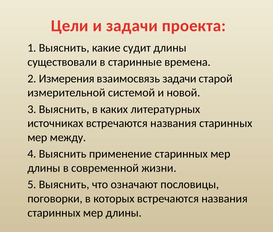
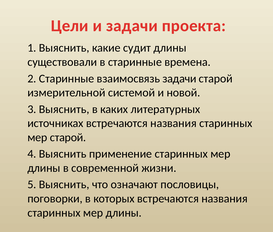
2 Измерения: Измерения -> Старинные (67, 79)
мер между: между -> старой (68, 137)
